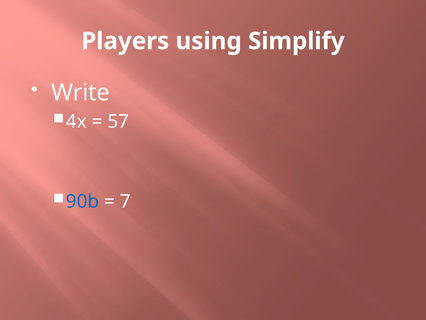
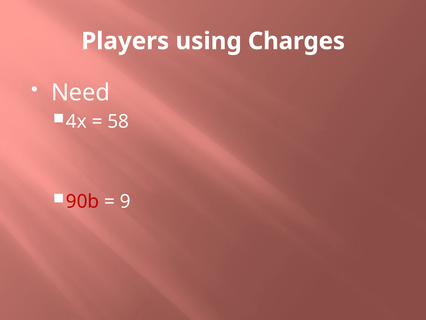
Simplify: Simplify -> Charges (296, 41)
Write: Write -> Need (80, 92)
57: 57 -> 58 (118, 122)
90b colour: blue -> red (83, 201)
7: 7 -> 9 (125, 201)
